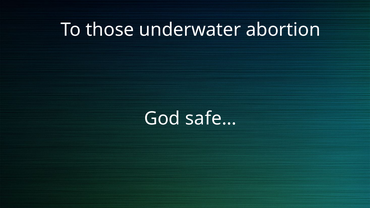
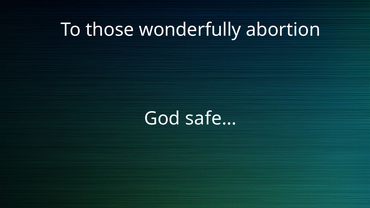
underwater: underwater -> wonderfully (190, 30)
